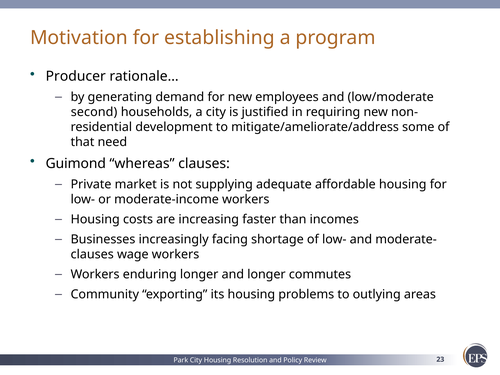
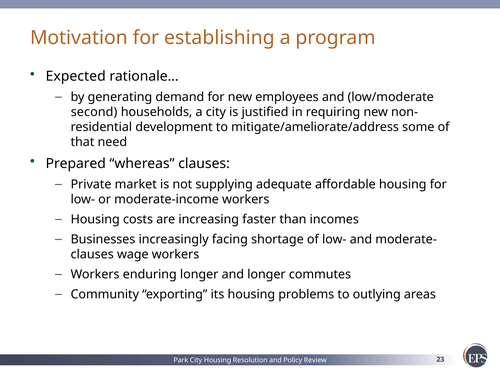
Producer: Producer -> Expected (76, 76)
Guimond: Guimond -> Prepared (76, 164)
